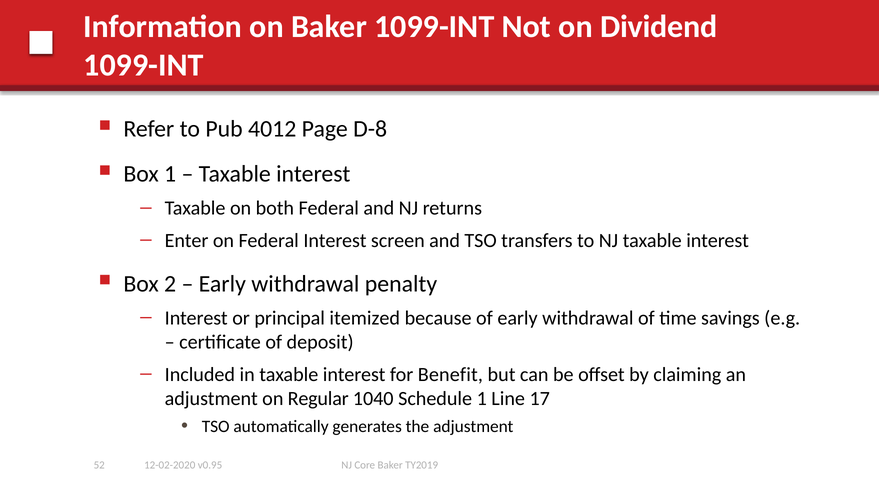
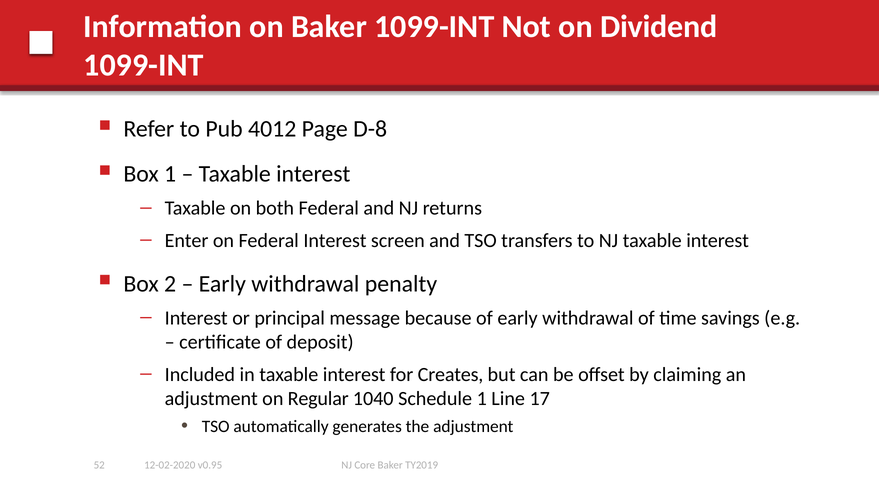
itemized: itemized -> message (365, 318)
Benefit: Benefit -> Creates (451, 375)
